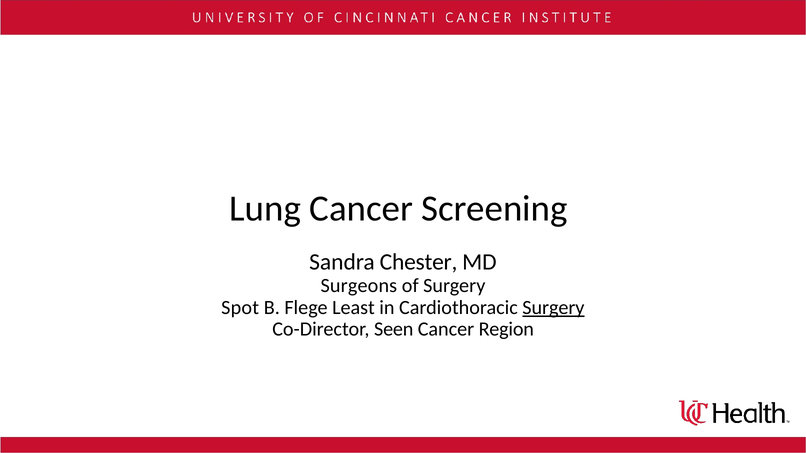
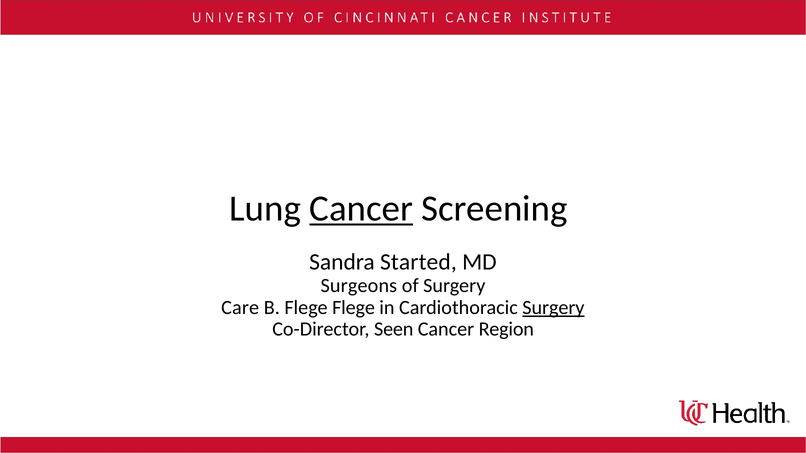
Cancer underline: none -> present (361, 209)
Chester: Chester -> Started (418, 262)
Spot: Spot -> Care (240, 308)
Flege Least: Least -> Flege (354, 308)
